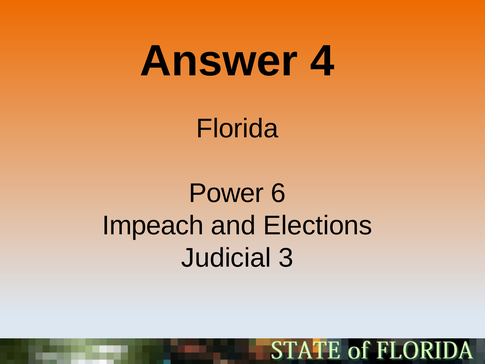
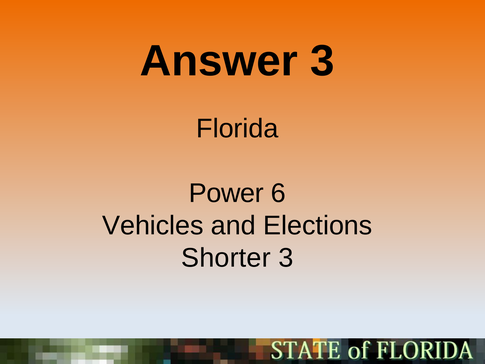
Answer 4: 4 -> 3 (322, 61)
Impeach: Impeach -> Vehicles (153, 225)
Judicial: Judicial -> Shorter (226, 258)
